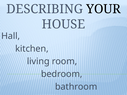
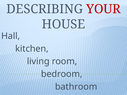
YOUR colour: black -> red (103, 9)
